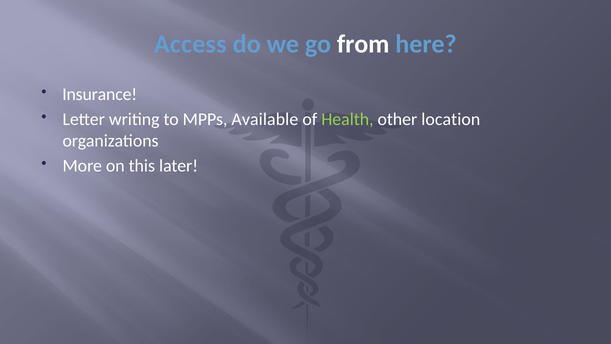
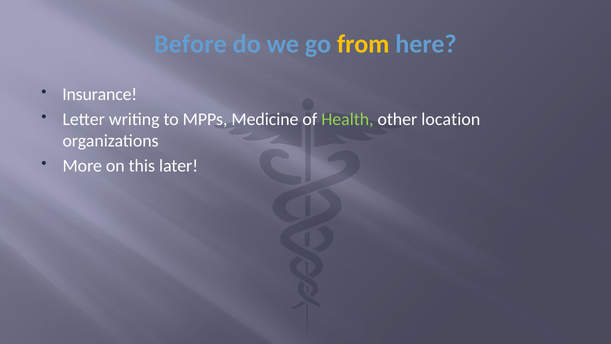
Access: Access -> Before (190, 44)
from colour: white -> yellow (363, 44)
Available: Available -> Medicine (265, 119)
